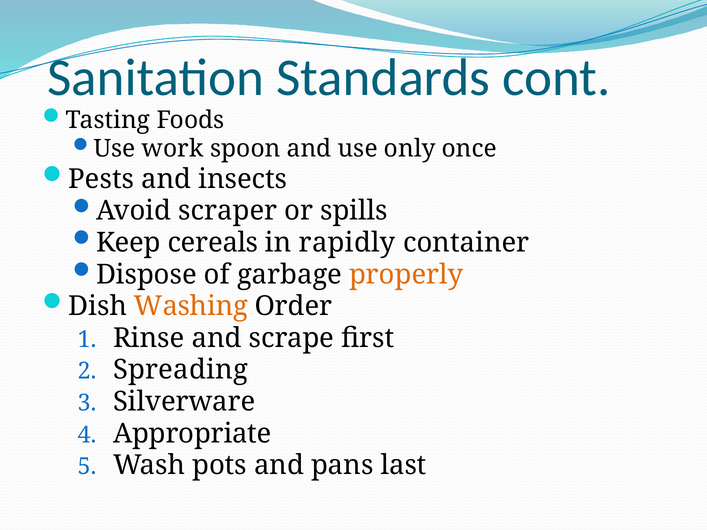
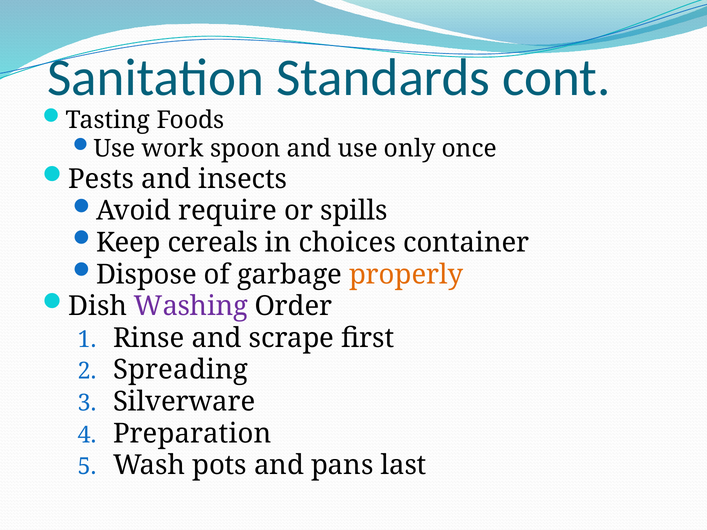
scraper: scraper -> require (228, 211)
rapidly: rapidly -> choices (347, 243)
Washing colour: orange -> purple (191, 306)
Appropriate: Appropriate -> Preparation (192, 434)
